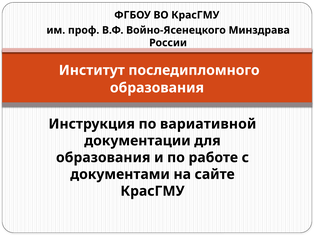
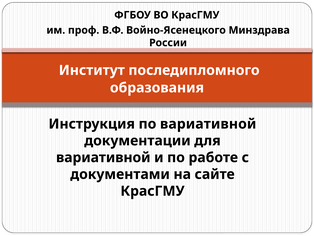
образования: образования -> вариативной (103, 157)
